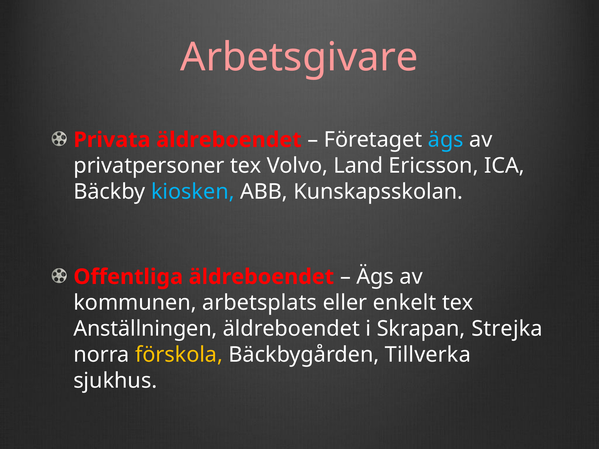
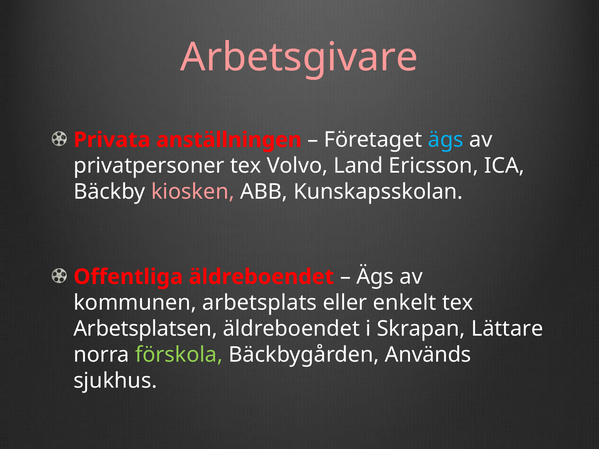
Privata äldreboendet: äldreboendet -> anställningen (229, 140)
kiosken colour: light blue -> pink (193, 192)
Anställningen: Anställningen -> Arbetsplatsen (145, 329)
Strejka: Strejka -> Lättare (507, 329)
förskola colour: yellow -> light green (179, 355)
Tillverka: Tillverka -> Används (428, 355)
